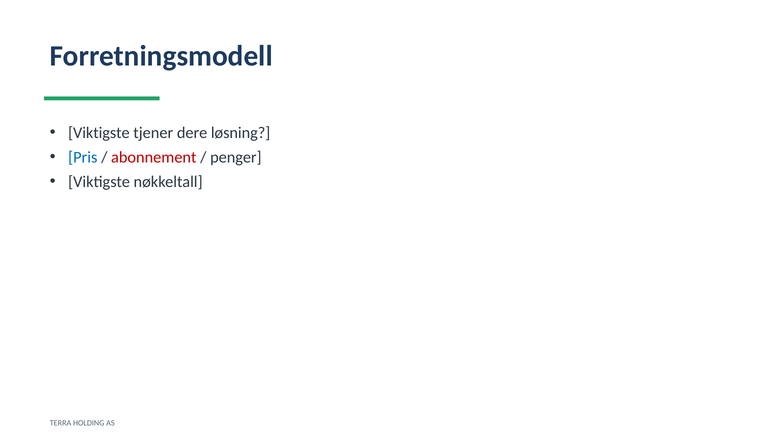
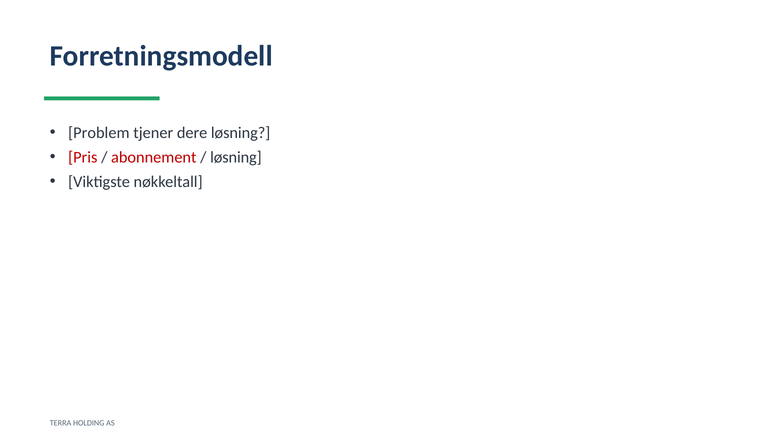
Viktigste: Viktigste -> Problem (99, 133)
Pris colour: blue -> red (83, 157)
penger: penger -> løsning (236, 157)
